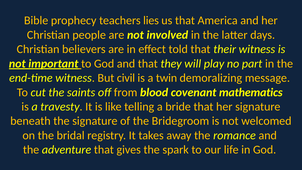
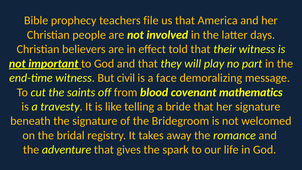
lies: lies -> file (151, 20)
twin: twin -> face (166, 78)
